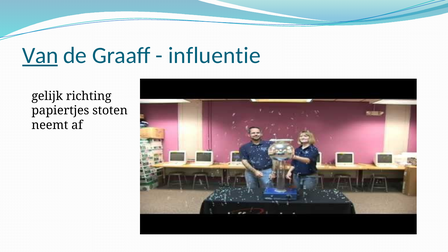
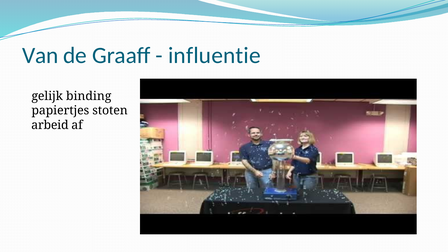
Van underline: present -> none (40, 55)
richting: richting -> binding (89, 96)
neemt: neemt -> arbeid (50, 125)
